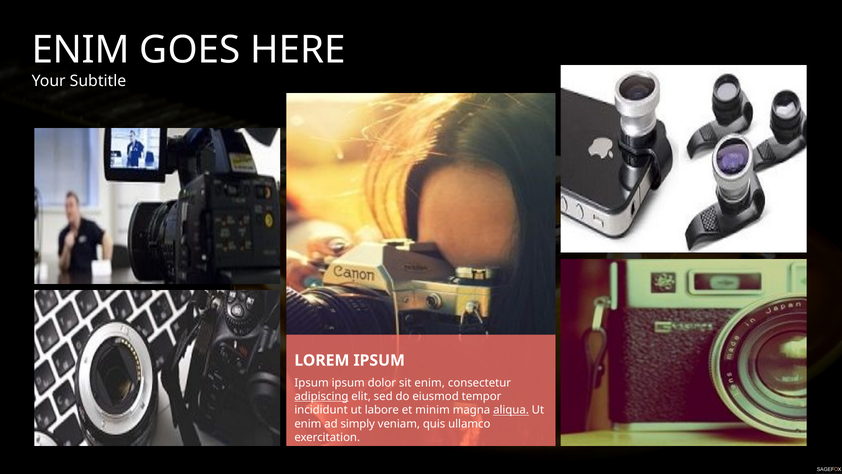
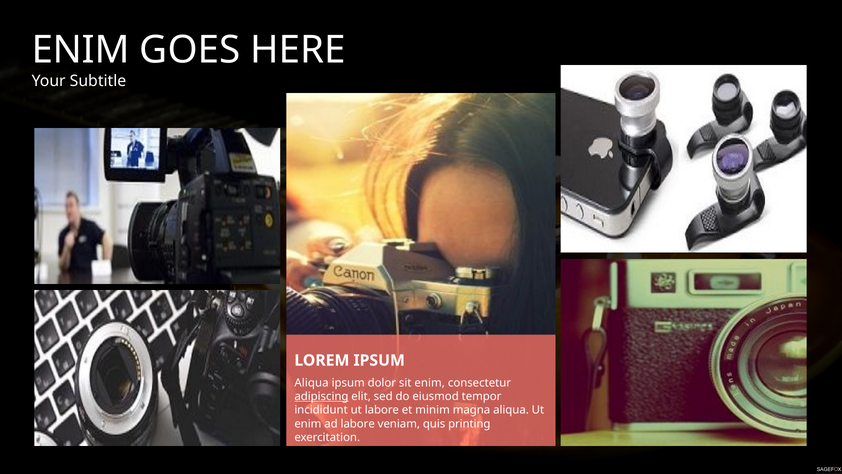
Ipsum: Ipsum -> Aliqua (312, 382)
aliqua underline: present -> none (511, 410)
ad simply: simply -> labore (358, 424)
ullamco: ullamco -> printing (469, 424)
